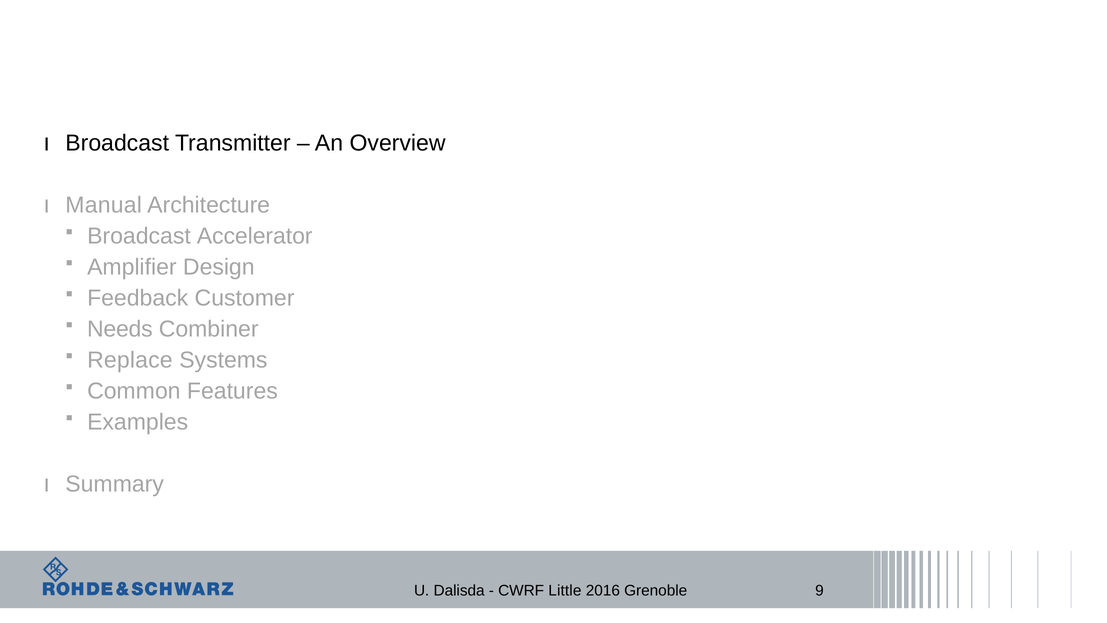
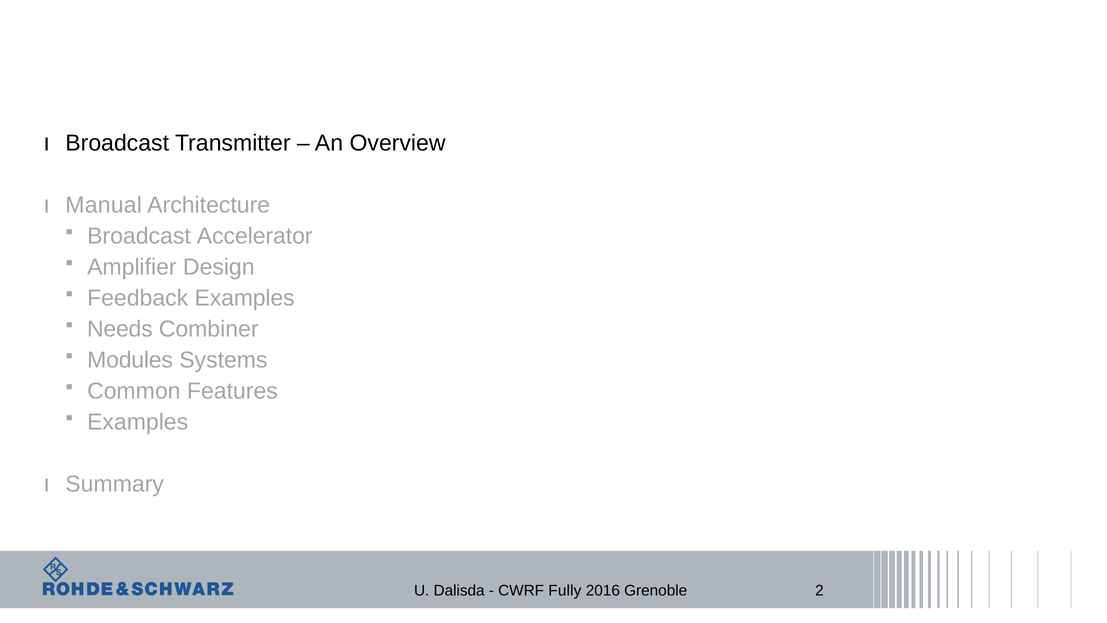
Feedback Customer: Customer -> Examples (245, 298)
Replace: Replace -> Modules (130, 360)
Little: Little -> Fully (565, 590)
9: 9 -> 2 (819, 590)
